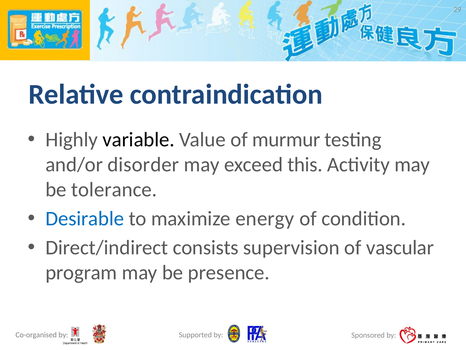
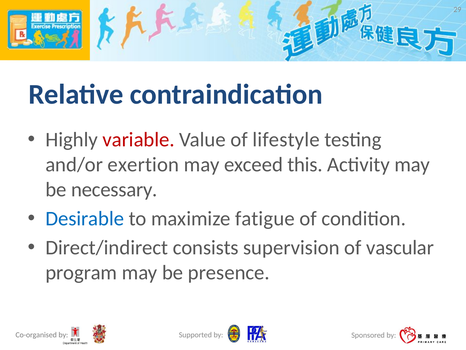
variable colour: black -> red (139, 140)
murmur: murmur -> lifestyle (286, 140)
disorder: disorder -> exertion (143, 164)
tolerance: tolerance -> necessary (114, 189)
energy: energy -> fatigue (265, 218)
